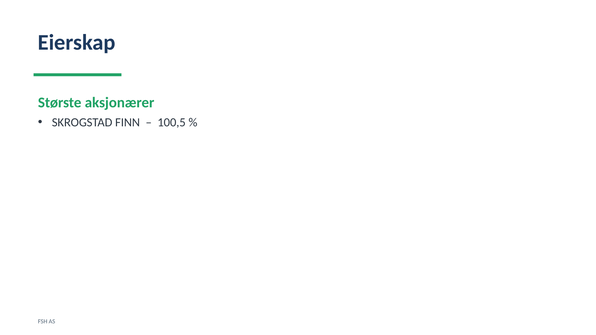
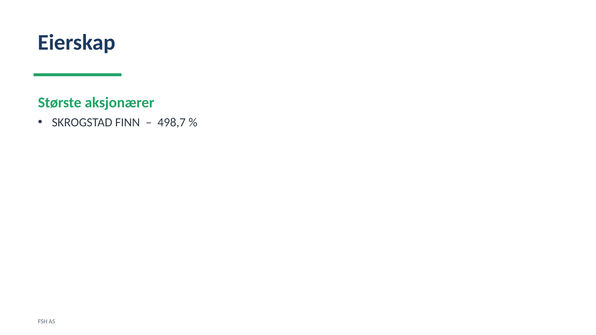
100,5: 100,5 -> 498,7 (172, 123)
